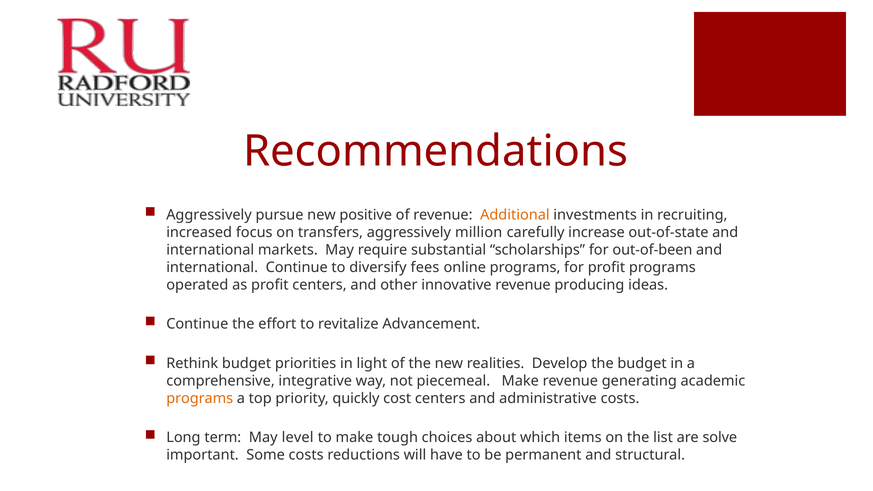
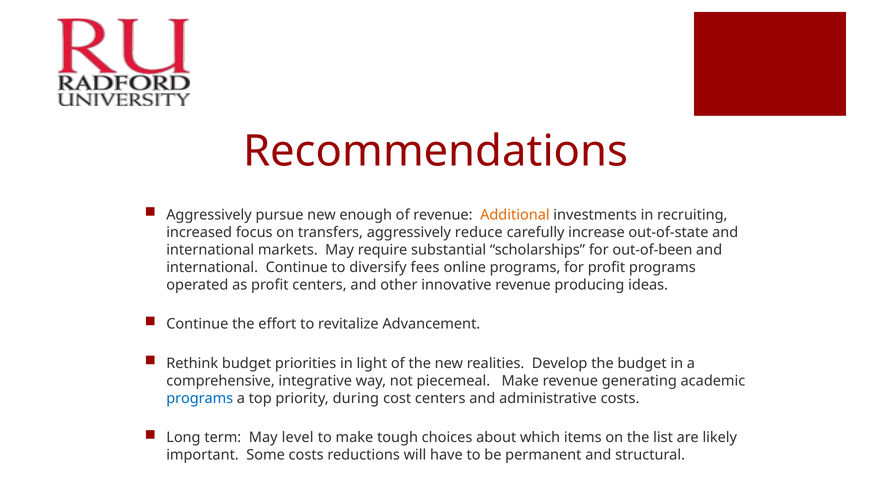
positive: positive -> enough (366, 215)
million: million -> reduce (479, 232)
programs colour: orange -> blue (200, 398)
quickly: quickly -> during (356, 398)
solve: solve -> likely (720, 438)
